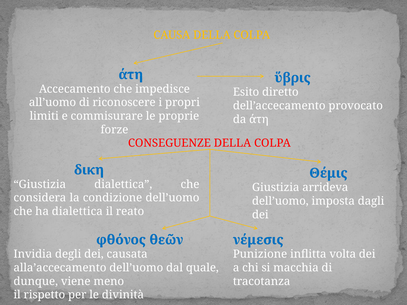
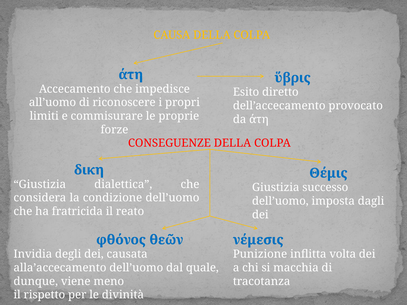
arrideva: arrideva -> successo (325, 188)
ha dialettica: dialettica -> fratricida (77, 212)
